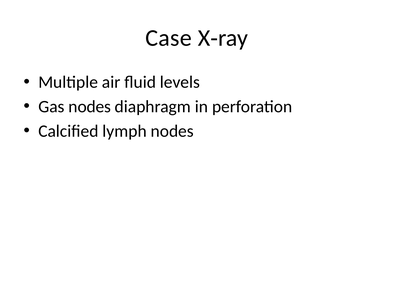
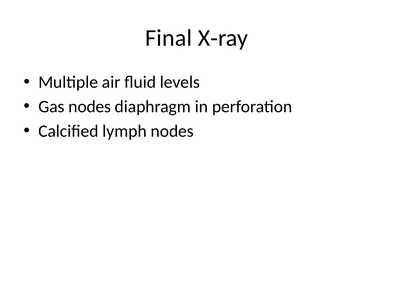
Case: Case -> Final (169, 38)
